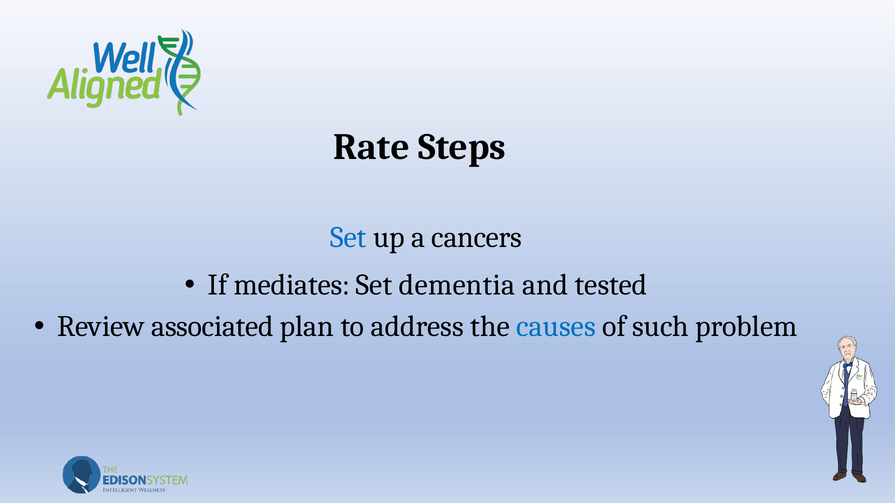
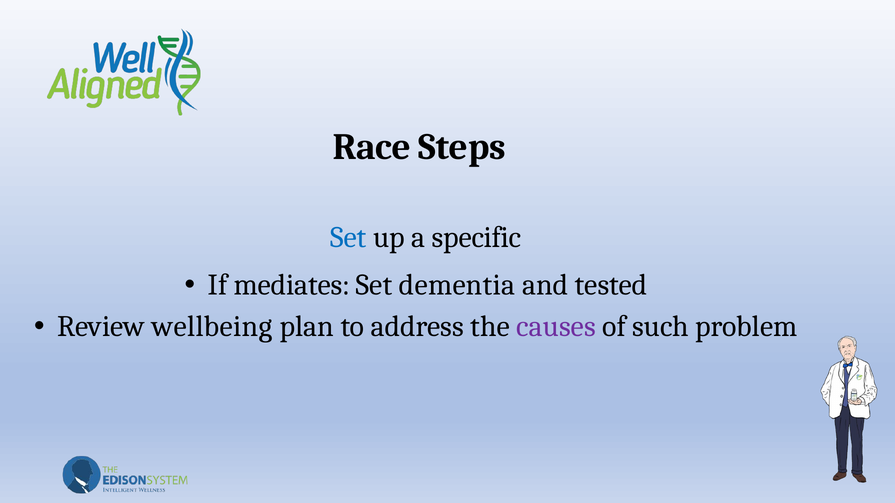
Rate: Rate -> Race (372, 147)
cancers: cancers -> specific (477, 238)
associated: associated -> wellbeing (212, 327)
causes colour: blue -> purple (556, 327)
